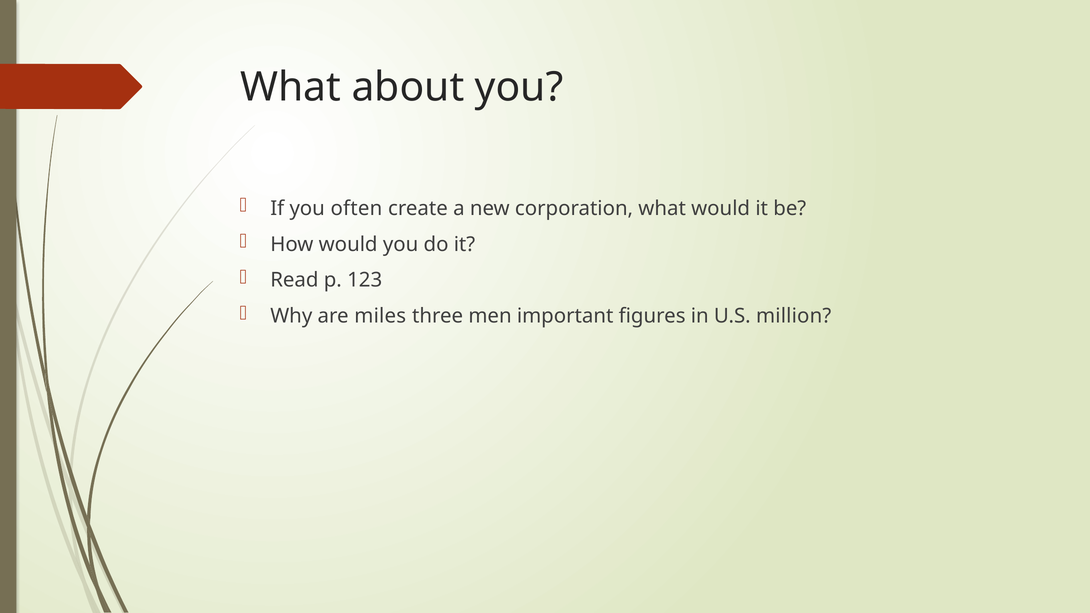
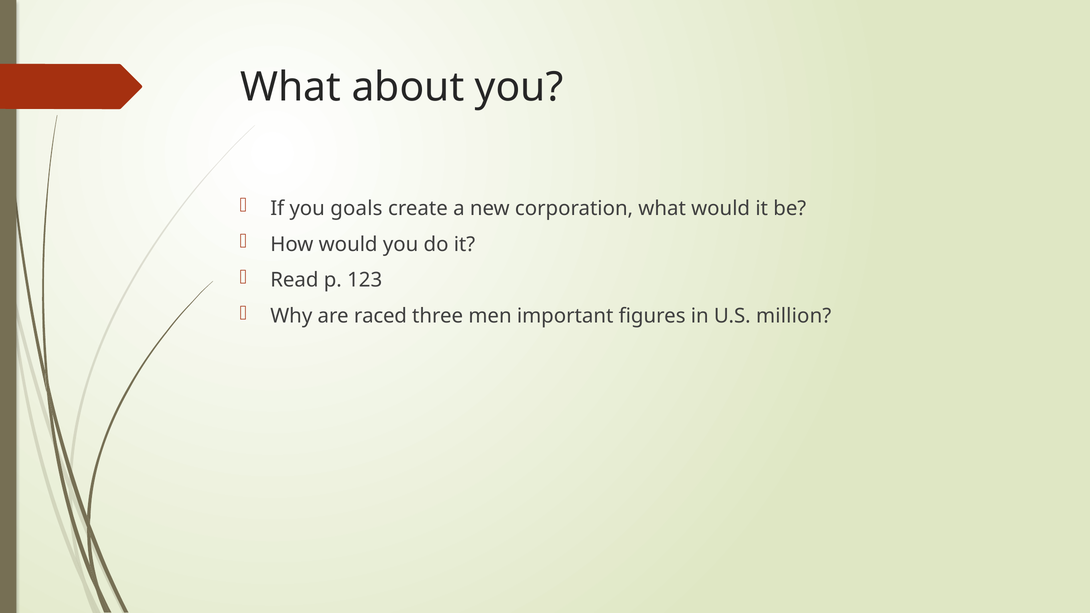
often: often -> goals (356, 209)
miles: miles -> raced (380, 316)
